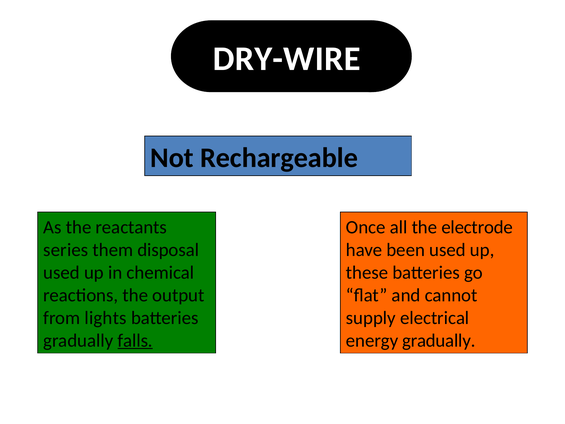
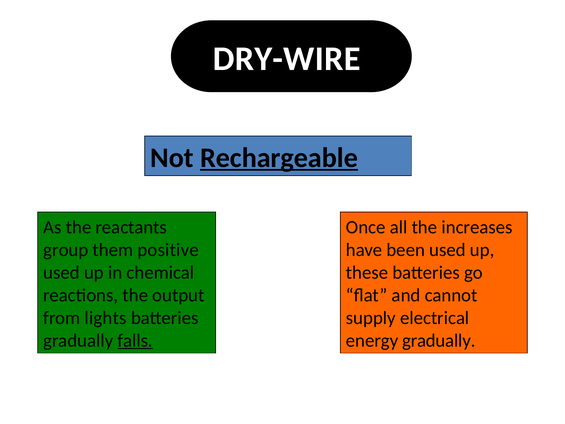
Rechargeable underline: none -> present (279, 158)
electrode: electrode -> increases (477, 227)
series: series -> group (66, 250)
disposal: disposal -> positive (168, 250)
